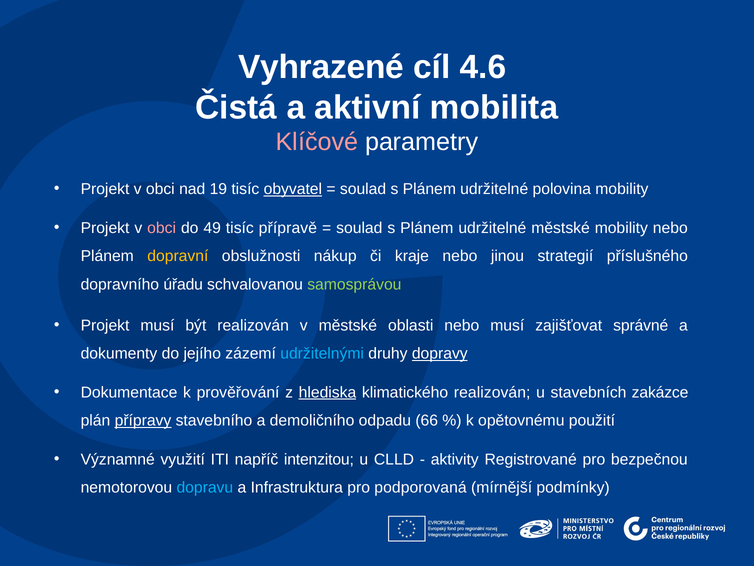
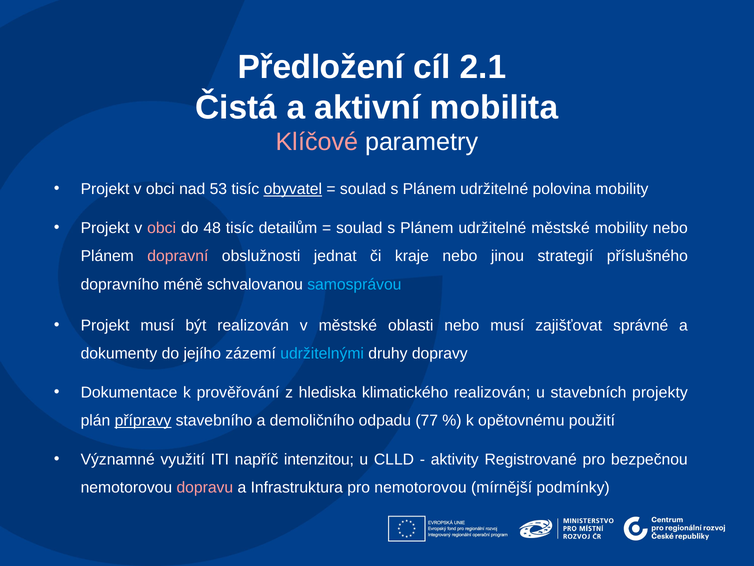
Vyhrazené: Vyhrazené -> Předložení (321, 67)
4.6: 4.6 -> 2.1 (483, 67)
19: 19 -> 53 (218, 189)
49: 49 -> 48 (212, 228)
přípravě: přípravě -> detailům (288, 228)
dopravní colour: yellow -> pink (178, 256)
nákup: nákup -> jednat (335, 256)
úřadu: úřadu -> méně (183, 284)
samosprávou colour: light green -> light blue (354, 284)
dopravy underline: present -> none (440, 353)
hlediska underline: present -> none (327, 392)
zakázce: zakázce -> projekty (660, 392)
66: 66 -> 77 (427, 420)
dopravu colour: light blue -> pink (205, 487)
pro podporovaná: podporovaná -> nemotorovou (421, 487)
